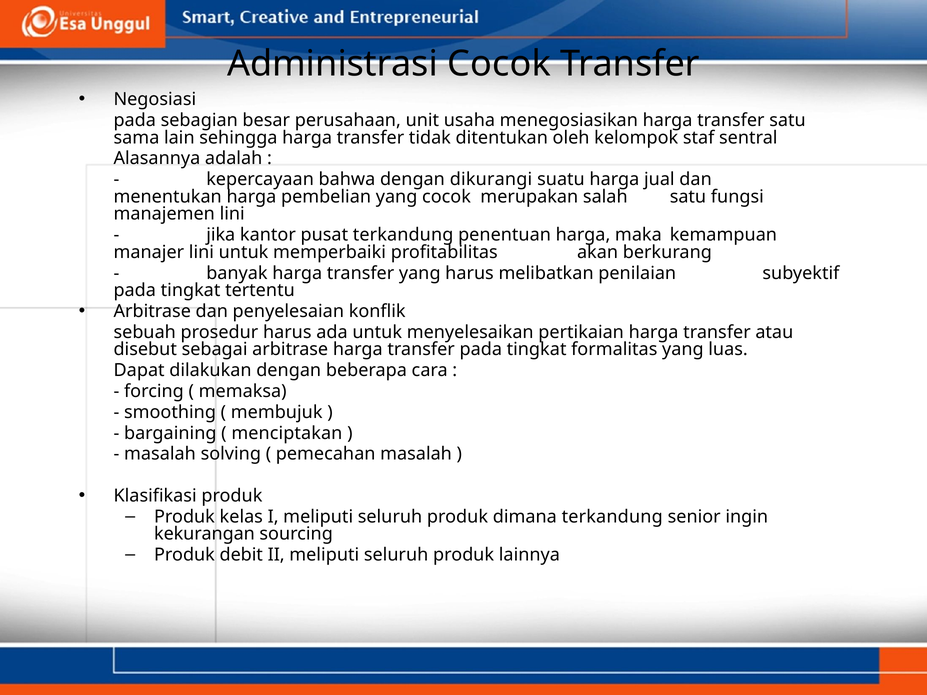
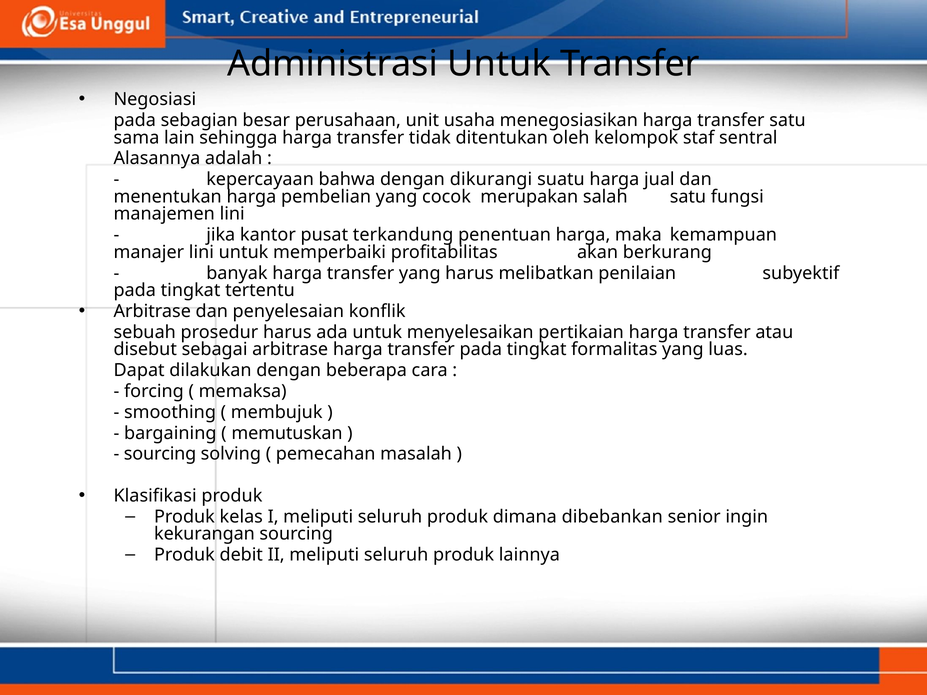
Administrasi Cocok: Cocok -> Untuk (499, 64)
menciptakan: menciptakan -> memutuskan (287, 433)
masalah: masalah -> sourcing (160, 454)
dimana terkandung: terkandung -> dibebankan (612, 517)
